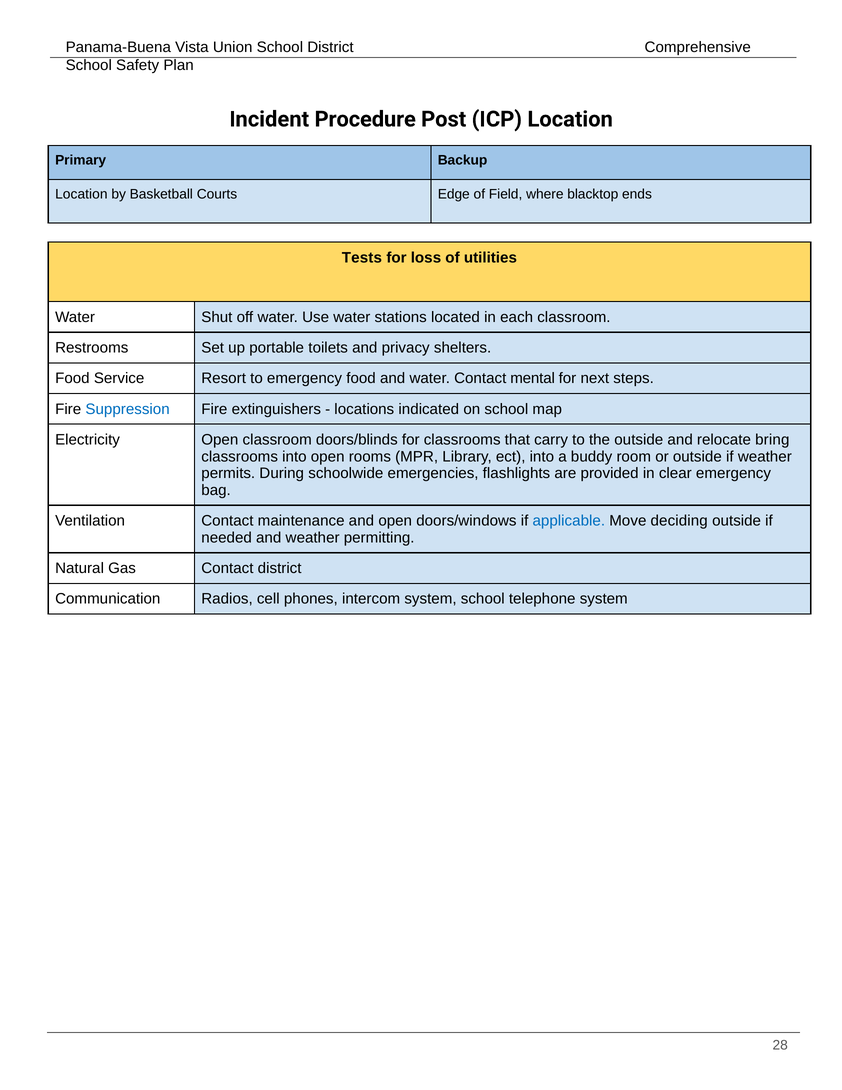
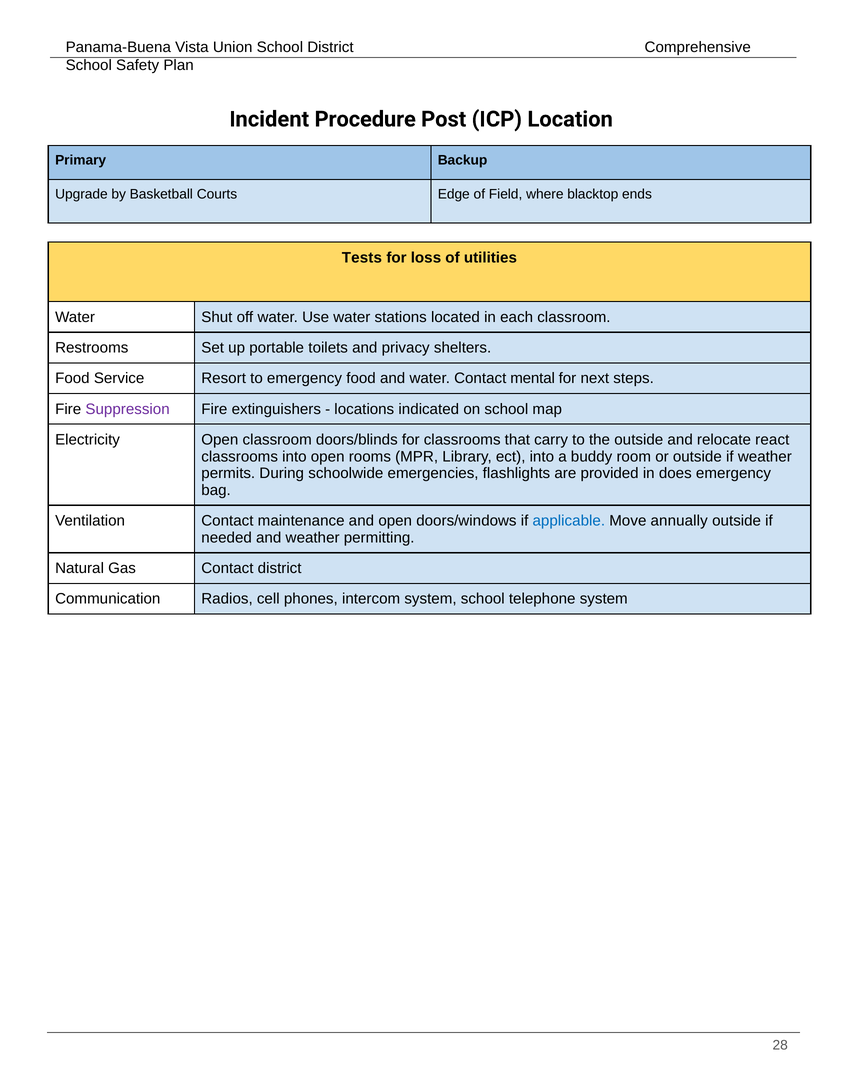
Location: Location -> Upgrade (81, 194)
Suppression colour: blue -> purple (128, 409)
bring: bring -> react (772, 440)
clear: clear -> does (675, 473)
deciding: deciding -> annually (679, 521)
